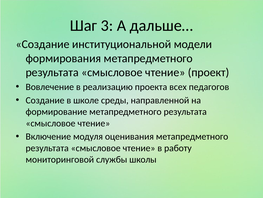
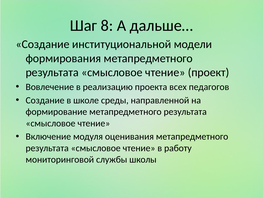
3: 3 -> 8 (107, 25)
